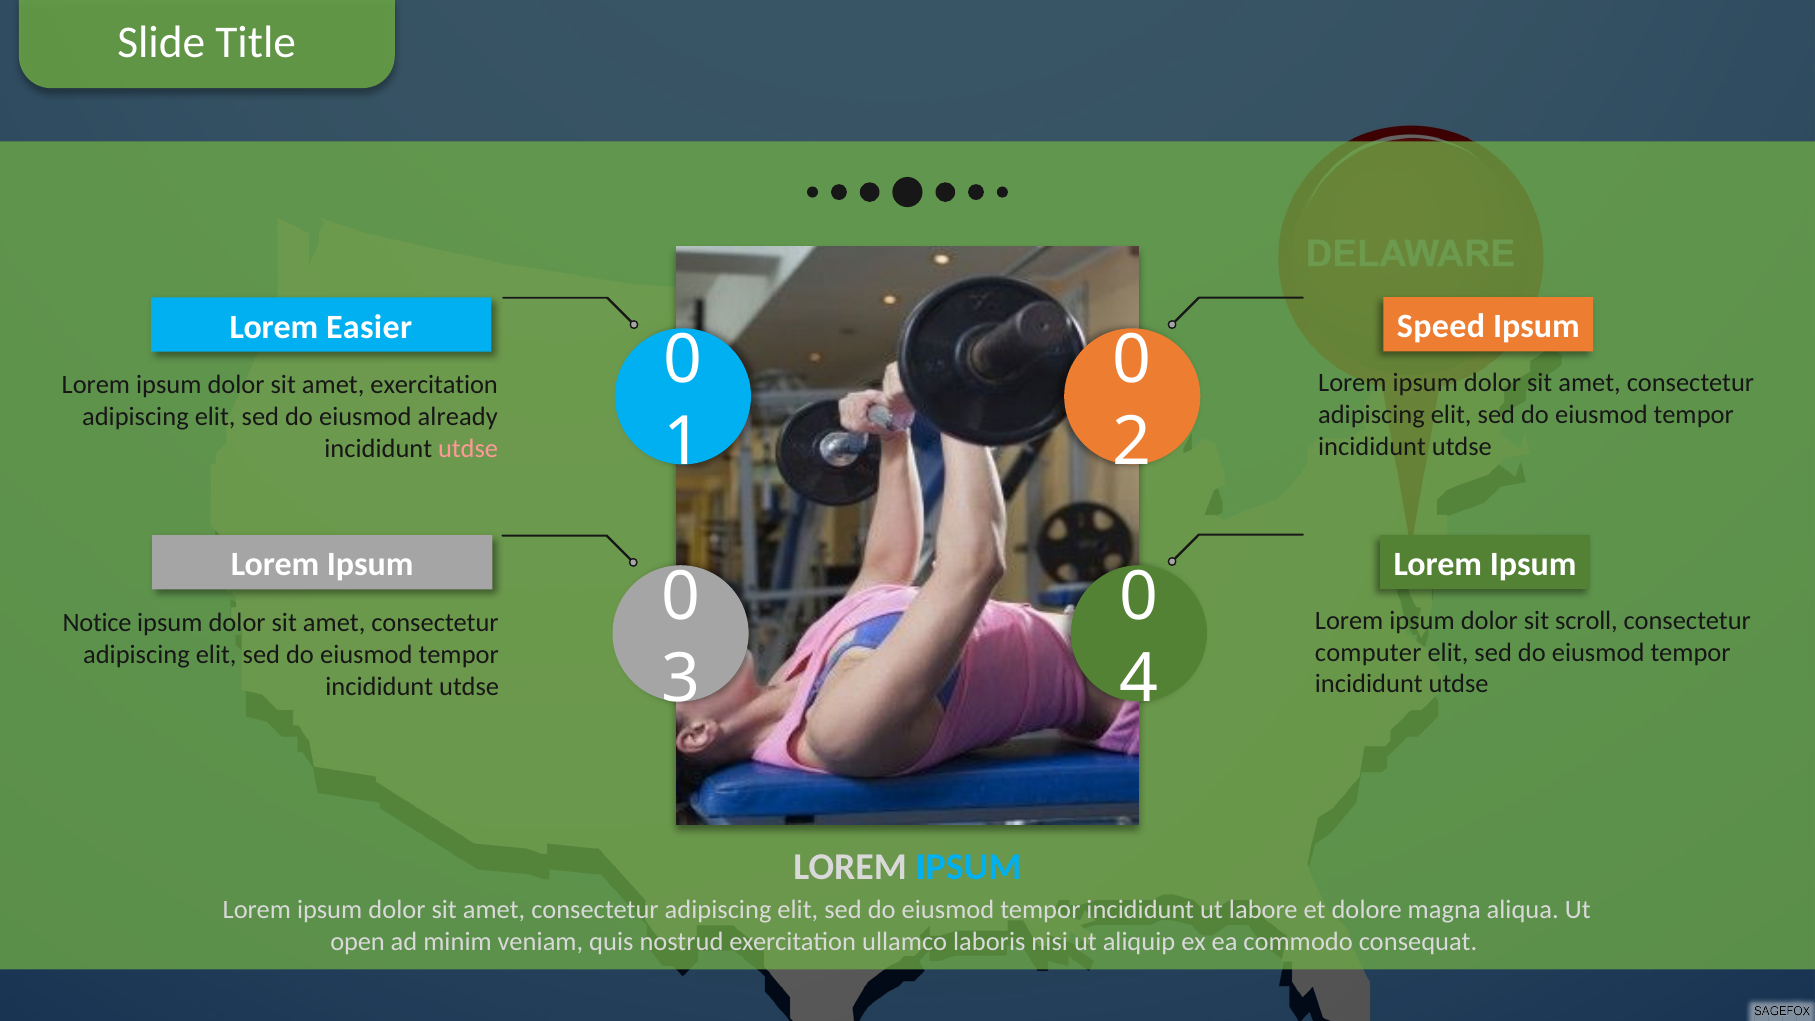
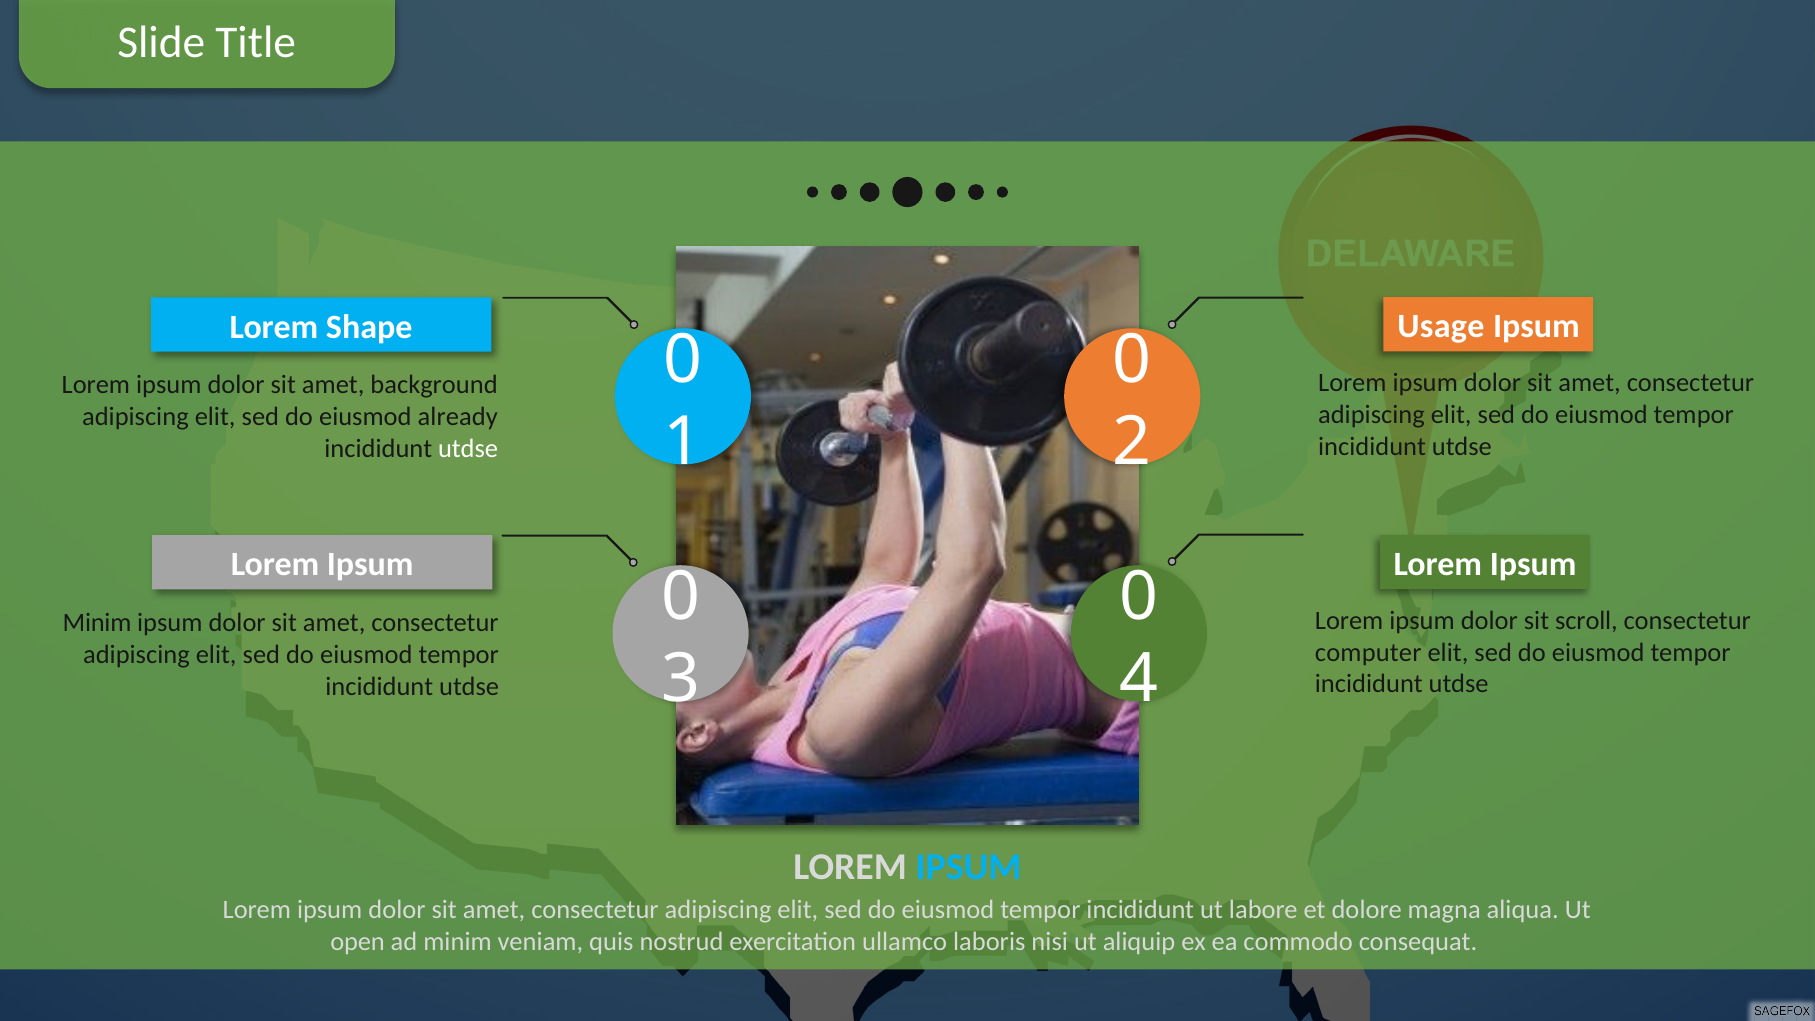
Speed: Speed -> Usage (1441, 327)
Easier: Easier -> Shape (369, 327)
amet exercitation: exercitation -> background (434, 385)
utdse colour: pink -> white (468, 449)
Notice: Notice -> Minim (97, 623)
